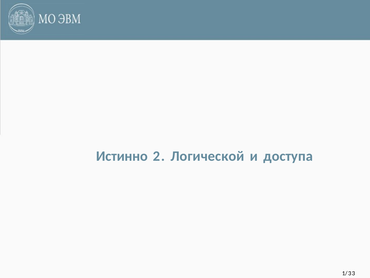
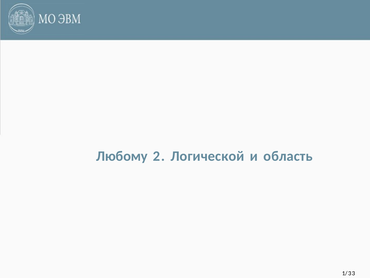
Истинно: Истинно -> Любому (122, 156)
доступа: доступа -> область (288, 156)
